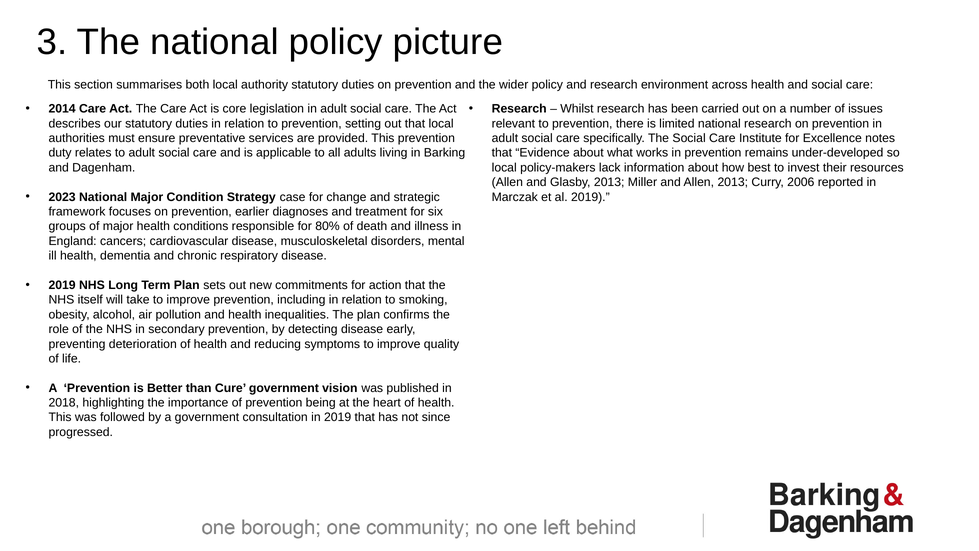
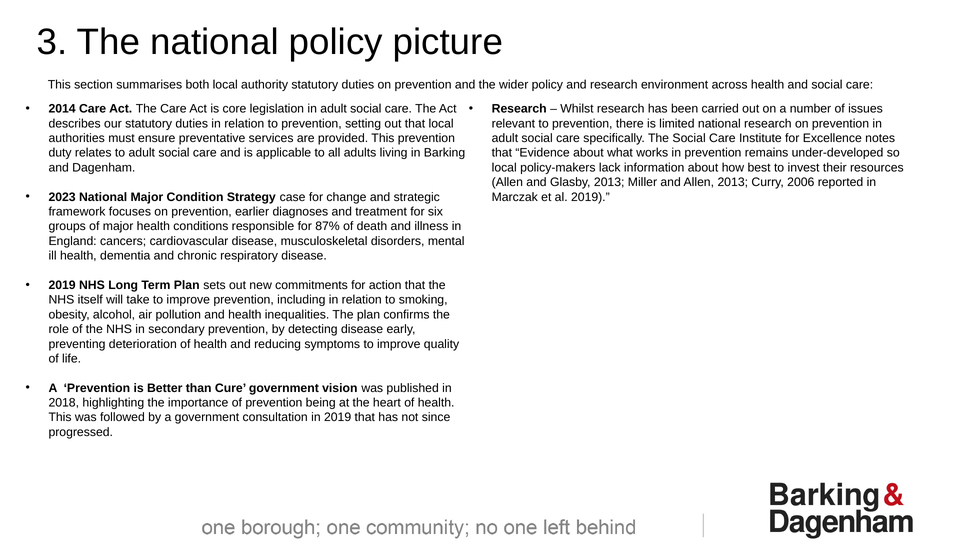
80%: 80% -> 87% (328, 226)
